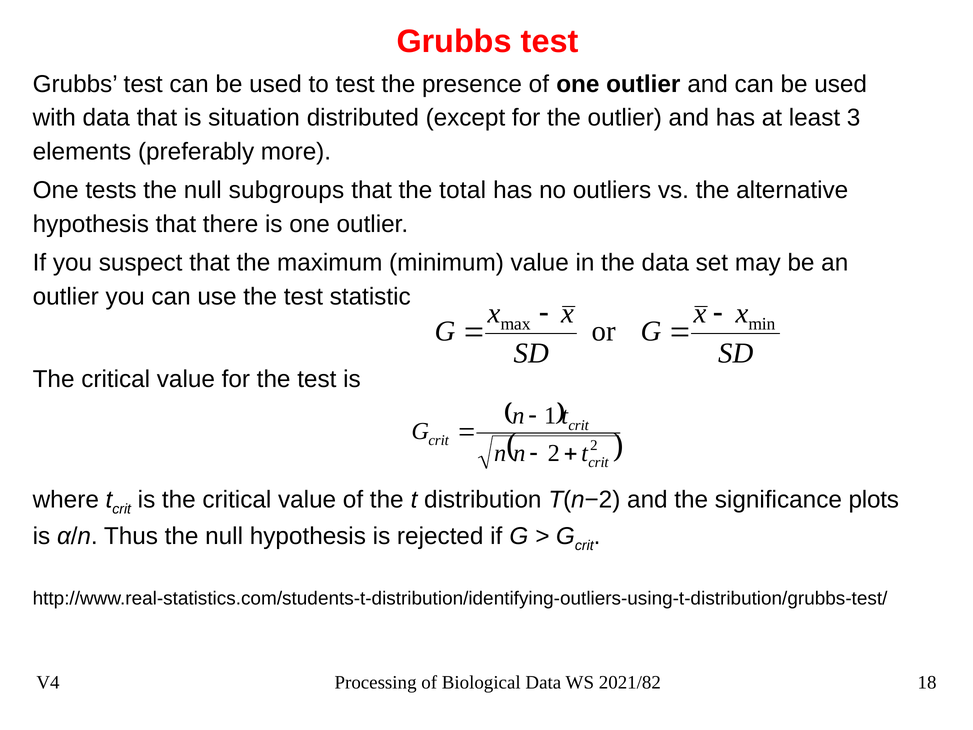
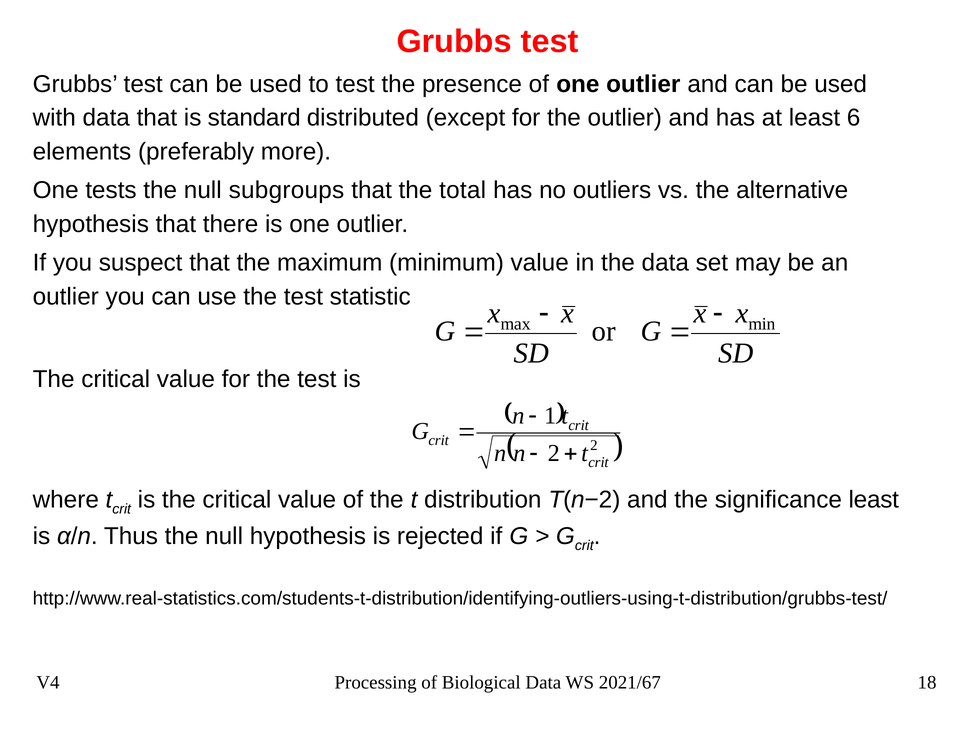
situation: situation -> standard (254, 118)
3: 3 -> 6 (854, 118)
significance plots: plots -> least (874, 499)
2021/82: 2021/82 -> 2021/67 (630, 682)
